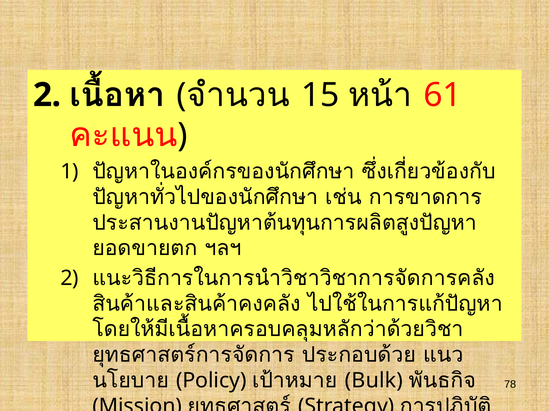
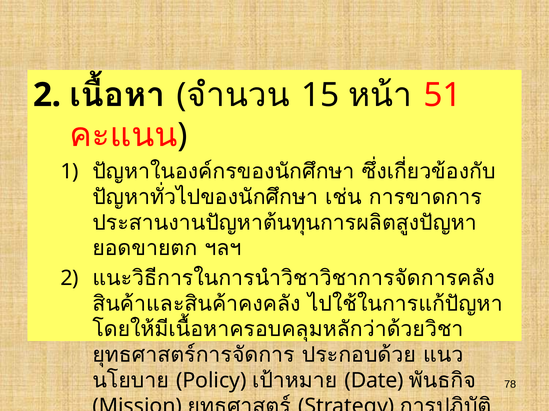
61: 61 -> 51 (443, 95)
Bulk: Bulk -> Date (374, 381)
